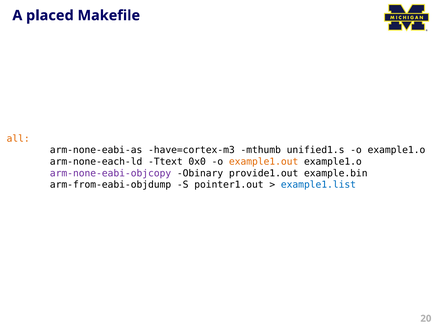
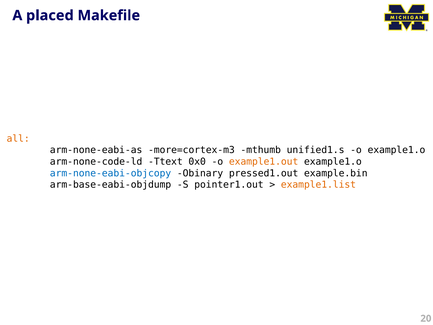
have=cortex-m3: have=cortex-m3 -> more=cortex-m3 (191, 150)
arm-none-each-ld: arm-none-each-ld -> arm-none-code-ld (96, 162)
arm-none-eabi-objcopy colour: purple -> blue (111, 173)
provide1.out: provide1.out -> pressed1.out (264, 173)
arm-from-eabi-objdump: arm-from-eabi-objdump -> arm-base-eabi-objdump (111, 185)
example1.list colour: blue -> orange (318, 185)
